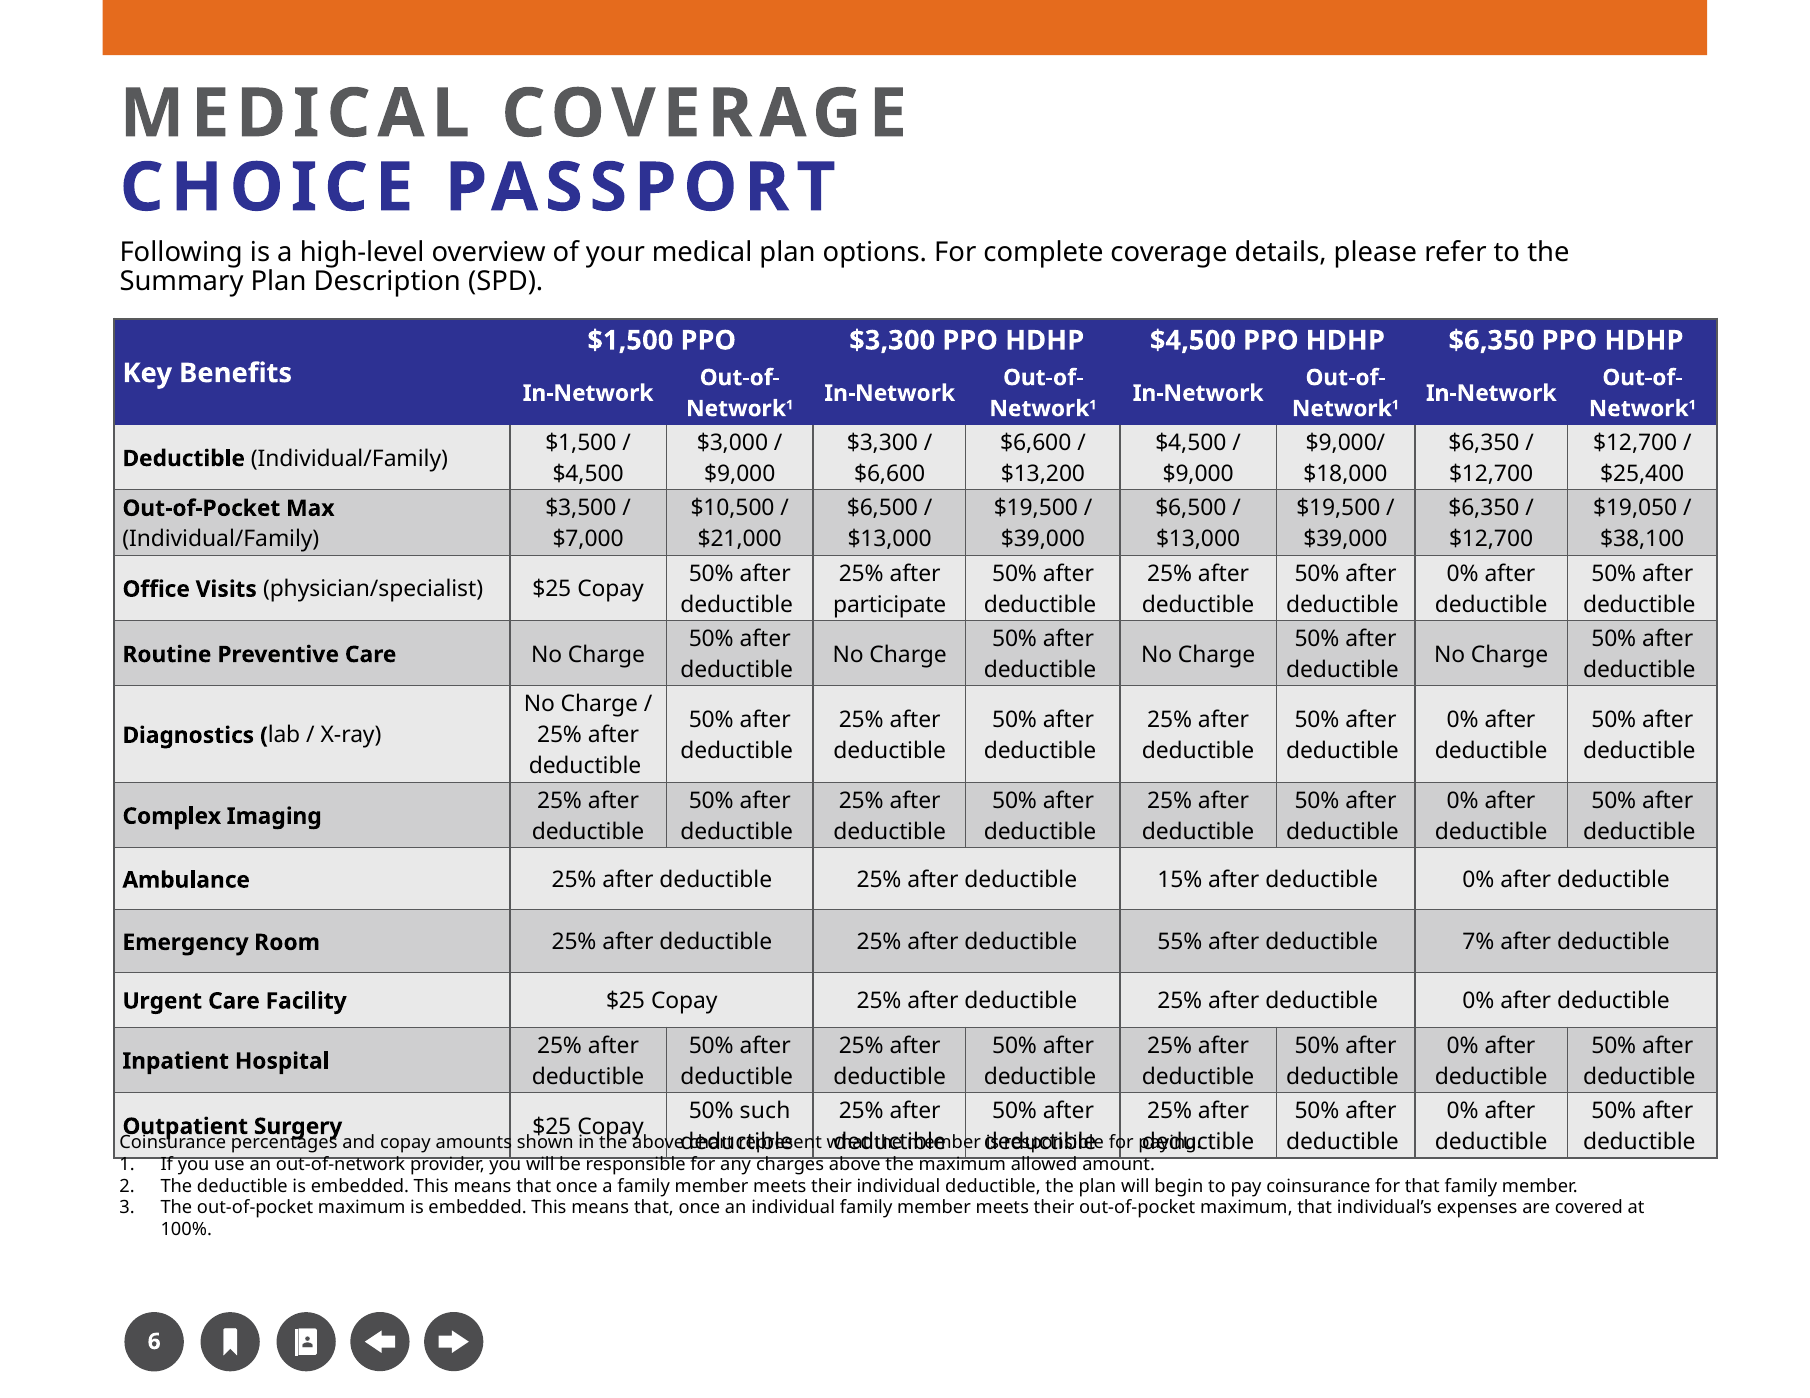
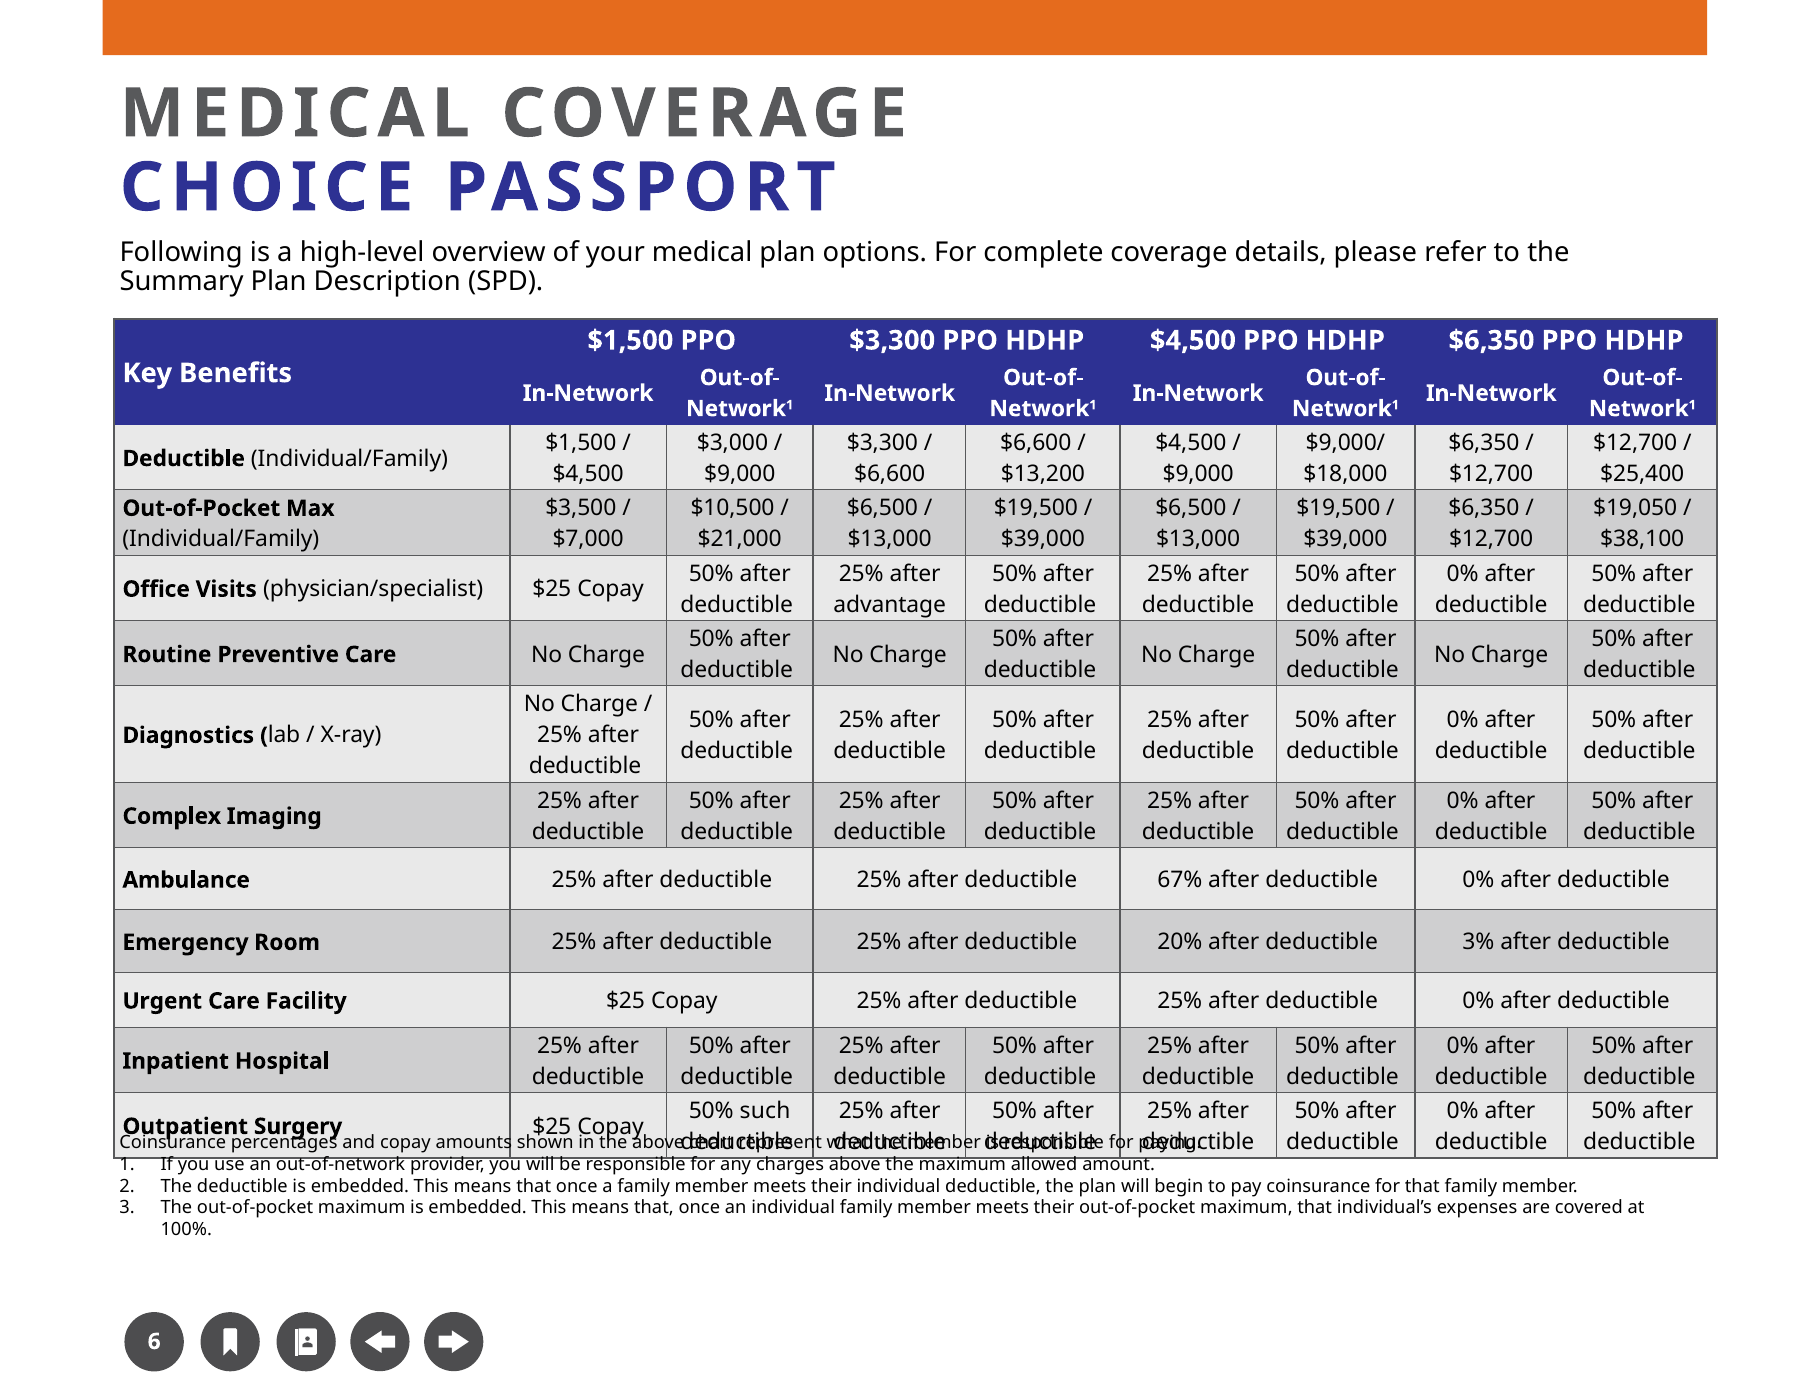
participate: participate -> advantage (890, 605)
15%: 15% -> 67% (1180, 880)
55%: 55% -> 20% (1180, 943)
7%: 7% -> 3% (1478, 943)
